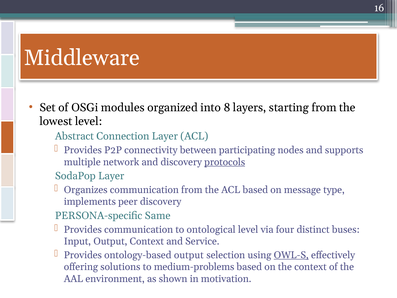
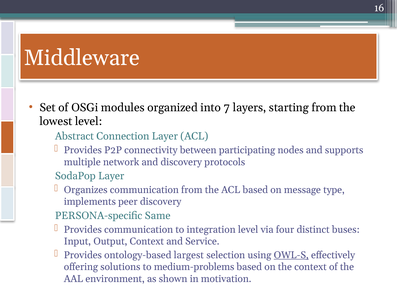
8: 8 -> 7 (227, 107)
protocols underline: present -> none (225, 162)
ontological: ontological -> integration (211, 229)
ontology-based output: output -> largest (189, 255)
